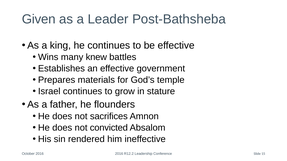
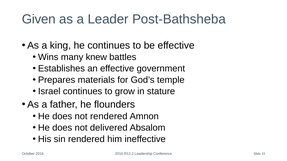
not sacrifices: sacrifices -> rendered (109, 117)
convicted: convicted -> delivered (109, 128)
